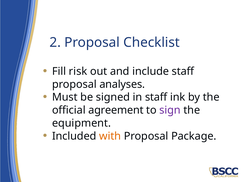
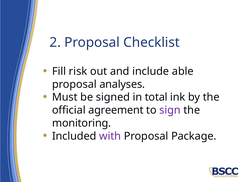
include staff: staff -> able (183, 71)
in staff: staff -> total (156, 97)
equipment: equipment -> monitoring (82, 123)
with colour: orange -> purple (110, 136)
